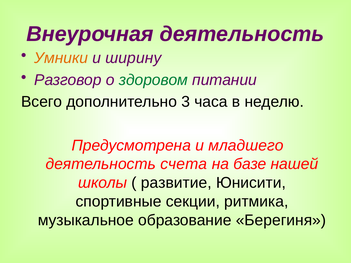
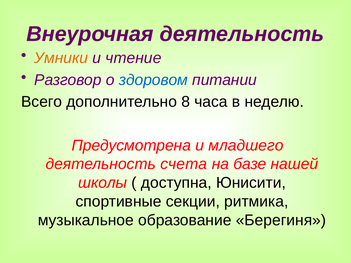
ширину: ширину -> чтение (133, 58)
здоровом colour: green -> blue (153, 80)
3: 3 -> 8 (186, 102)
развитие: развитие -> доступна (176, 183)
